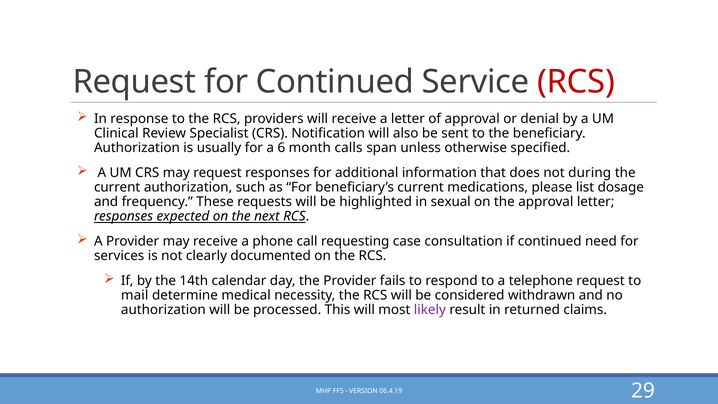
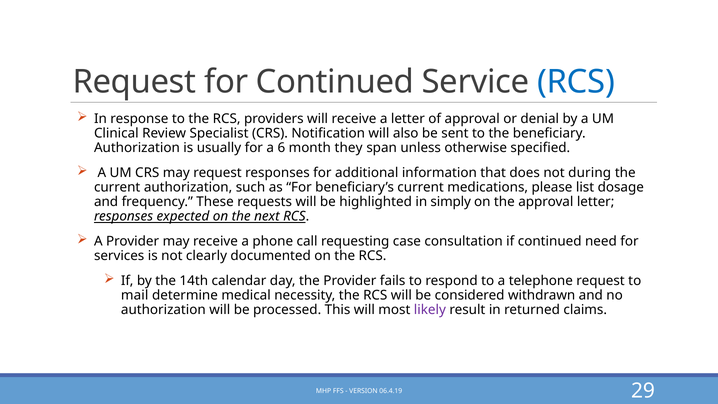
RCS colour: red -> blue (576, 82)
calls: calls -> they (349, 148)
sexual: sexual -> simply (451, 202)
